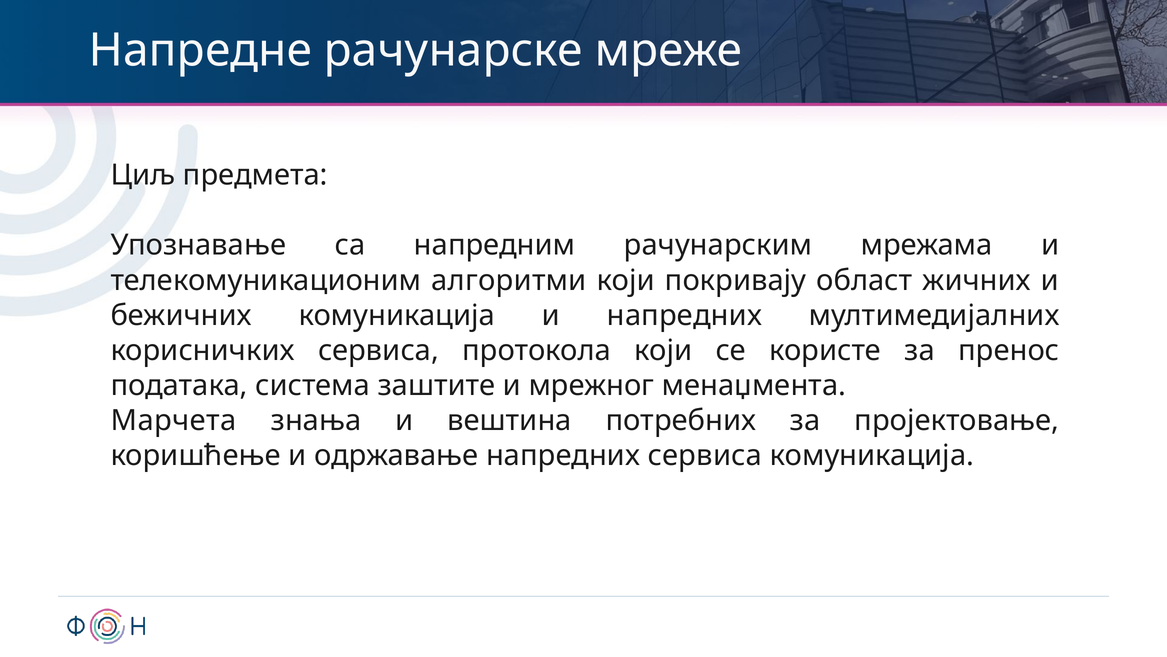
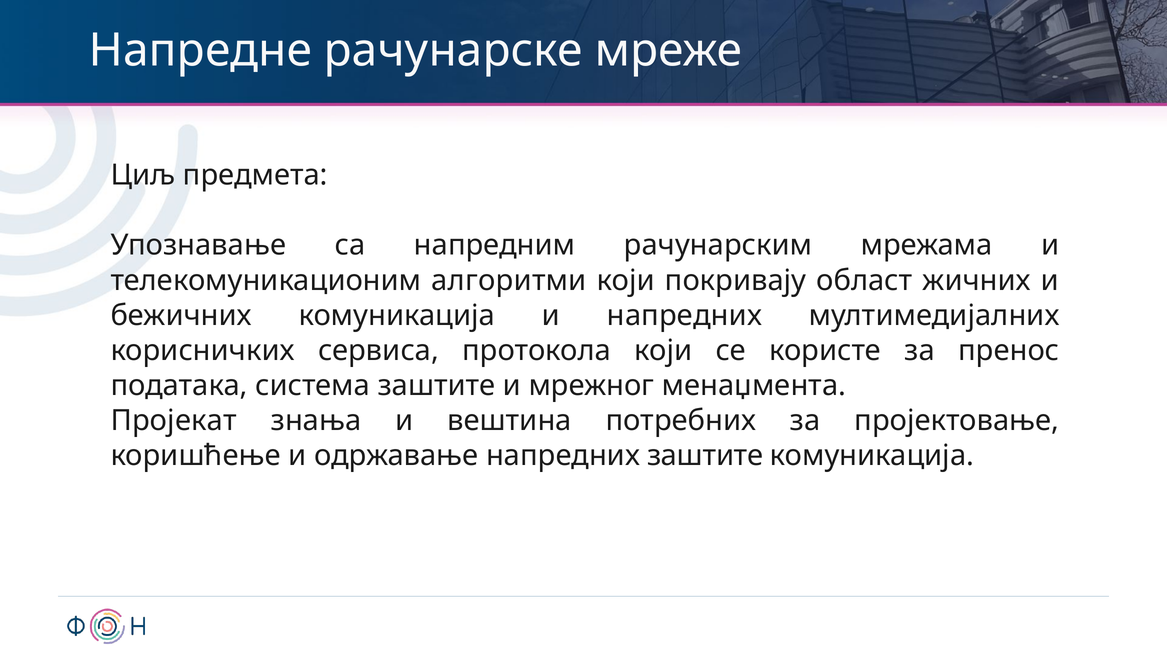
Марчета: Марчета -> Пројекат (174, 420)
напредних сервиса: сервиса -> заштите (705, 455)
